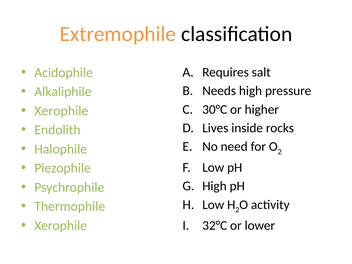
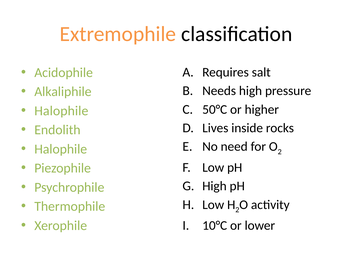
Xerophile: Xerophile -> Halophile (61, 111)
30°C: 30°C -> 50°C (215, 109)
32°C: 32°C -> 10°C (215, 226)
